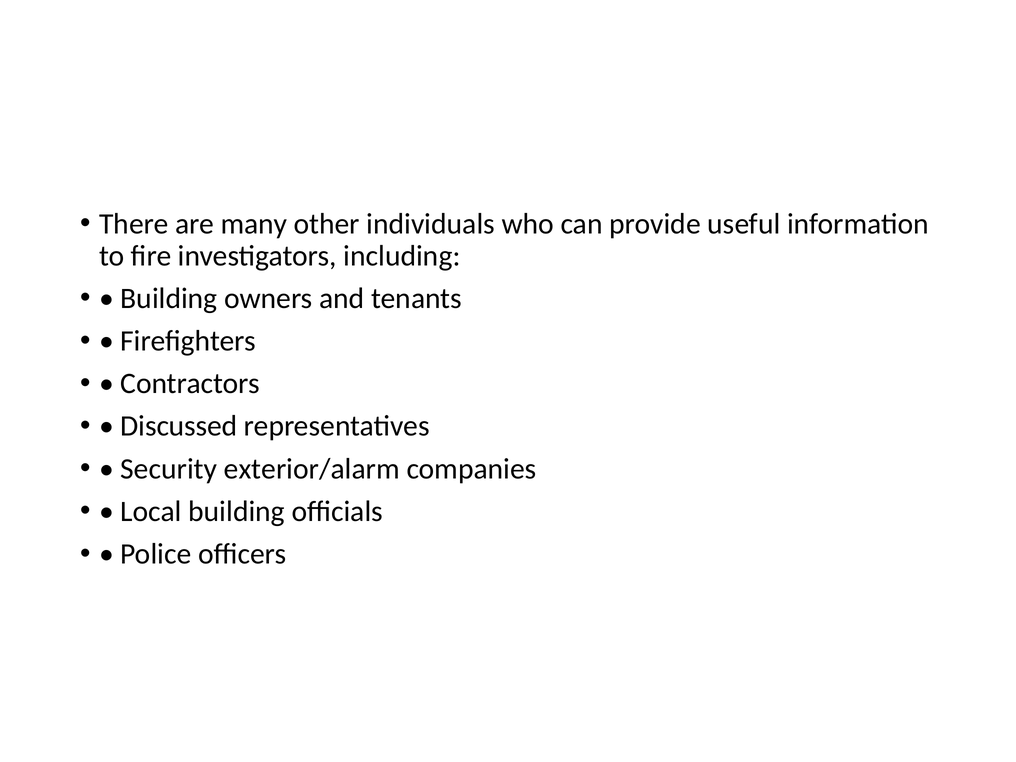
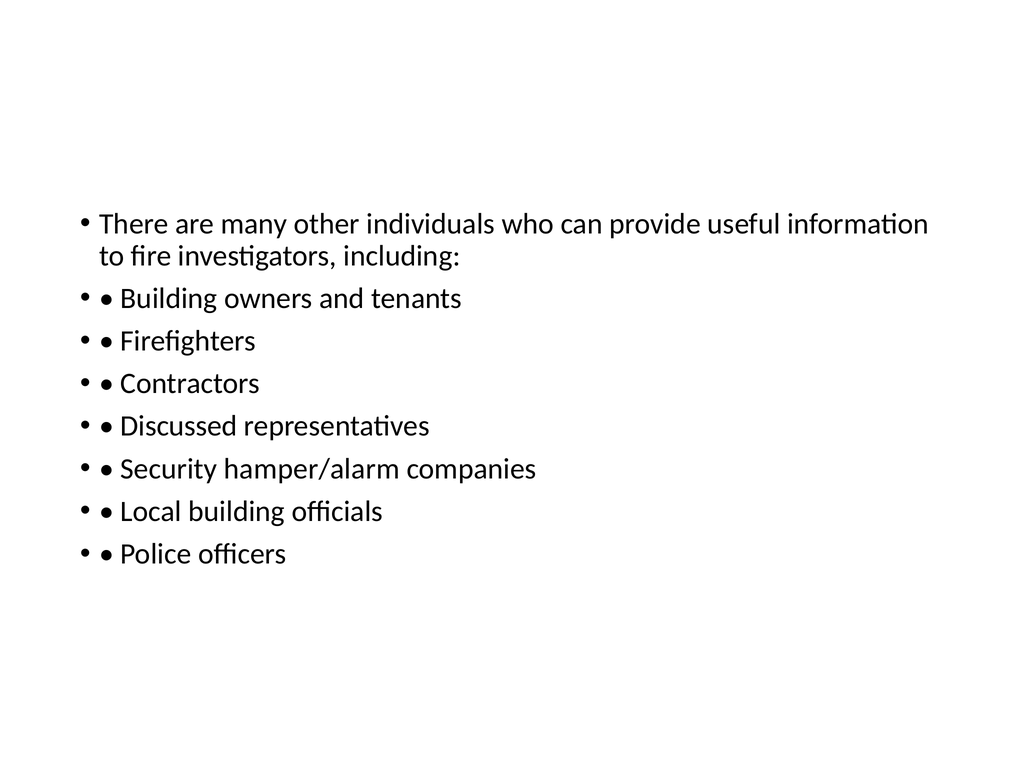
exterior/alarm: exterior/alarm -> hamper/alarm (312, 469)
